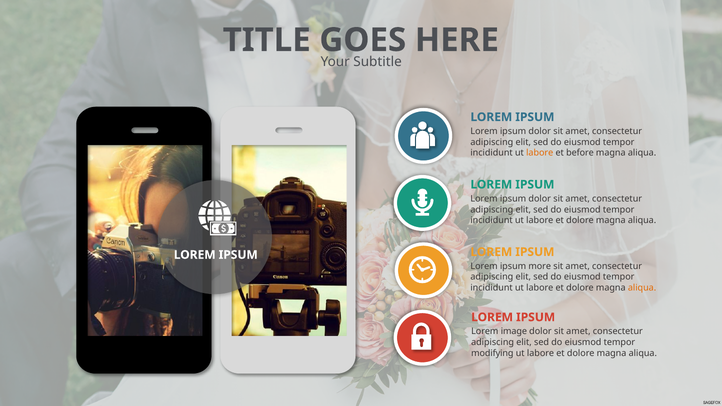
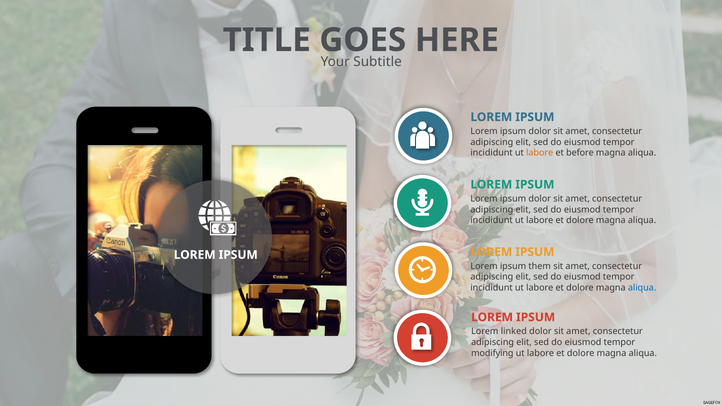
more: more -> them (540, 266)
aliqua colour: orange -> blue (642, 288)
image: image -> linked (514, 332)
